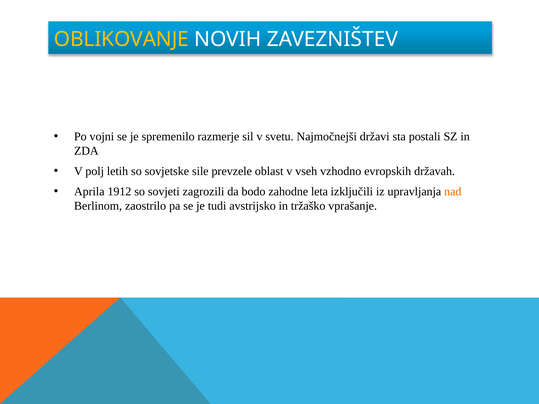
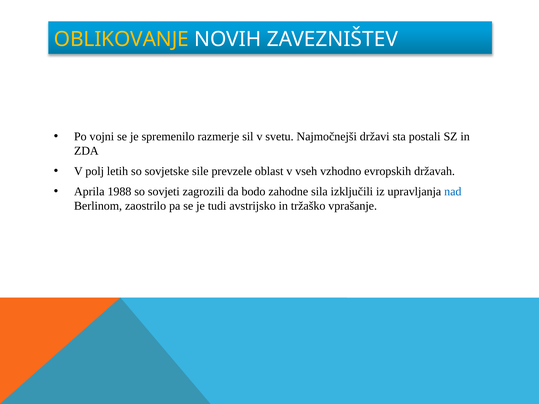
1912: 1912 -> 1988 (119, 192)
leta: leta -> sila (319, 192)
nad colour: orange -> blue (453, 192)
